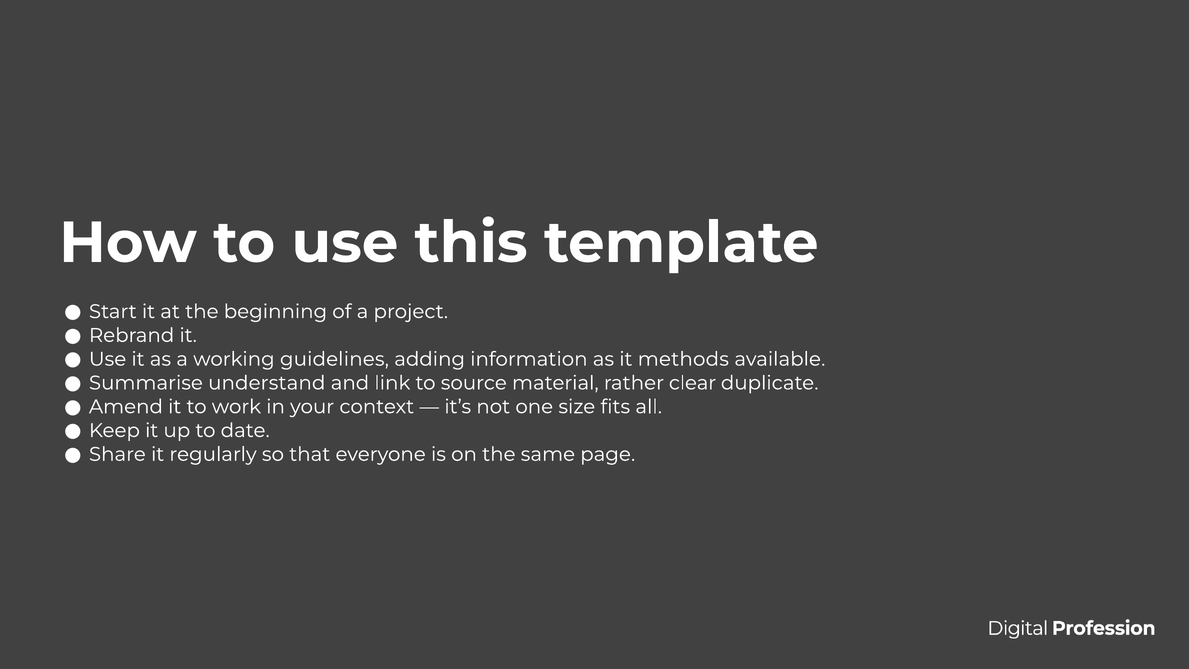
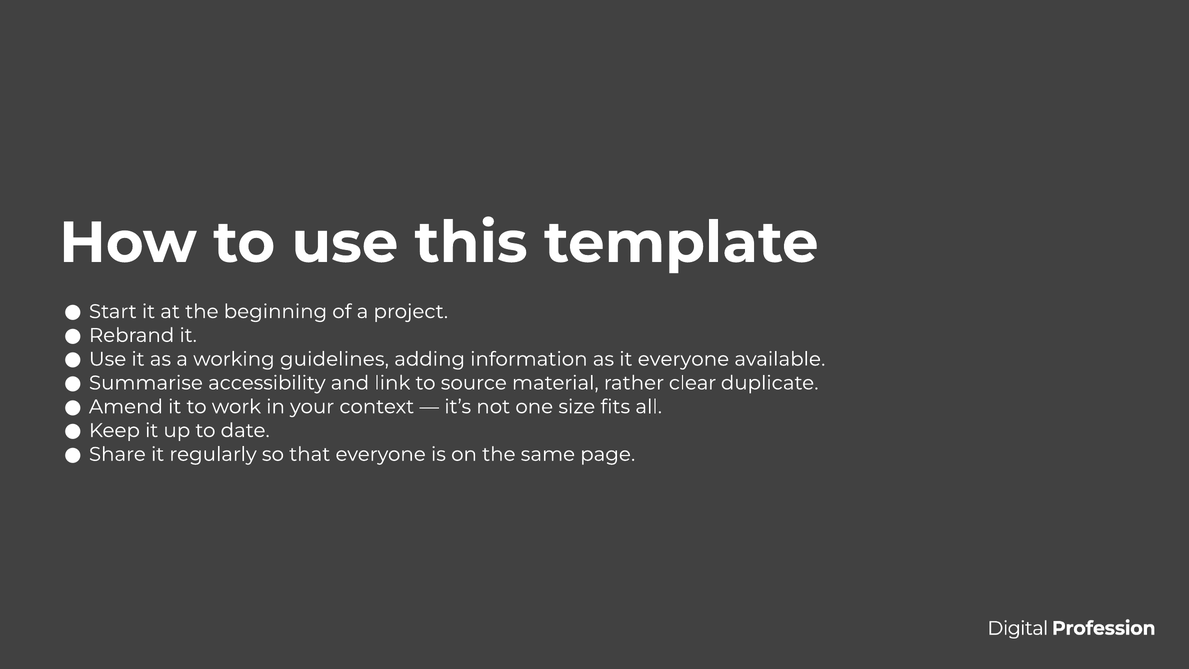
it methods: methods -> everyone (683, 359)
understand: understand -> accessibility (267, 383)
